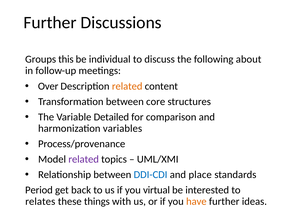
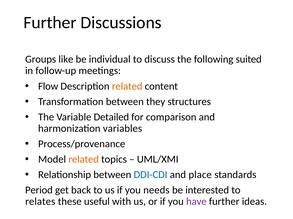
this: this -> like (66, 60)
about: about -> suited (249, 60)
Over: Over -> Flow (48, 86)
core: core -> they (156, 102)
related colour: purple -> orange (84, 160)
virtual: virtual -> needs (156, 191)
things: things -> useful (97, 202)
have colour: orange -> purple (196, 202)
